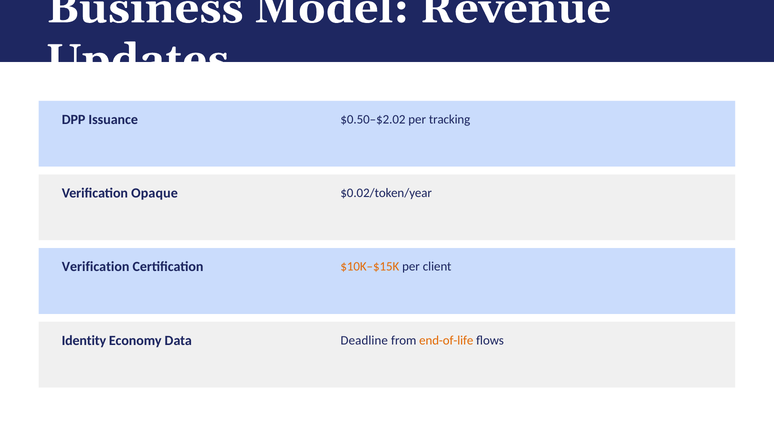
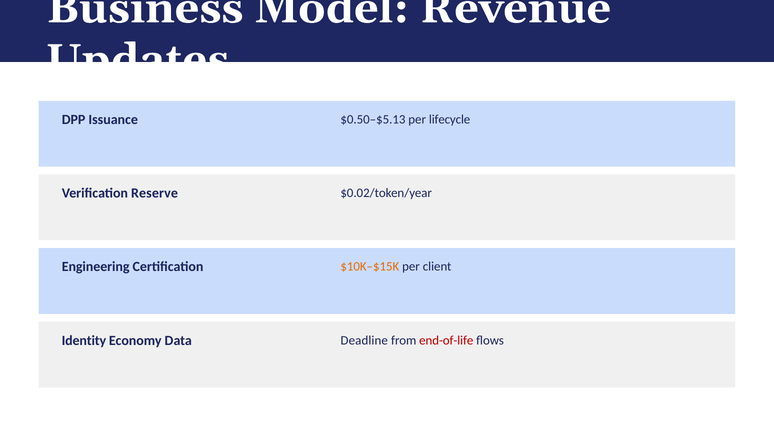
$0.50–$2.02: $0.50–$2.02 -> $0.50–$5.13 (373, 119)
tracking: tracking -> lifecycle (450, 119)
Opaque: Opaque -> Reserve (155, 193)
Verification: Verification -> Engineering (96, 266)
end-of-life colour: orange -> red (446, 340)
